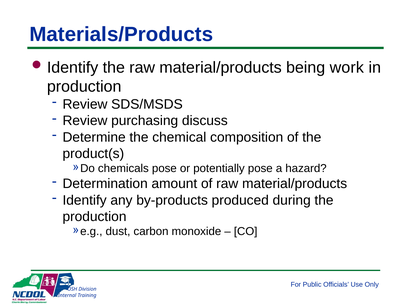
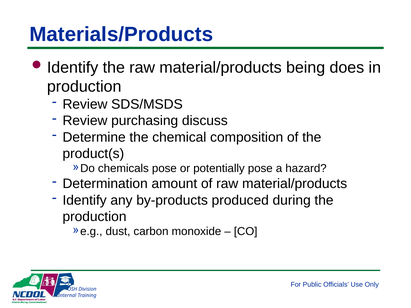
work: work -> does (347, 68)
